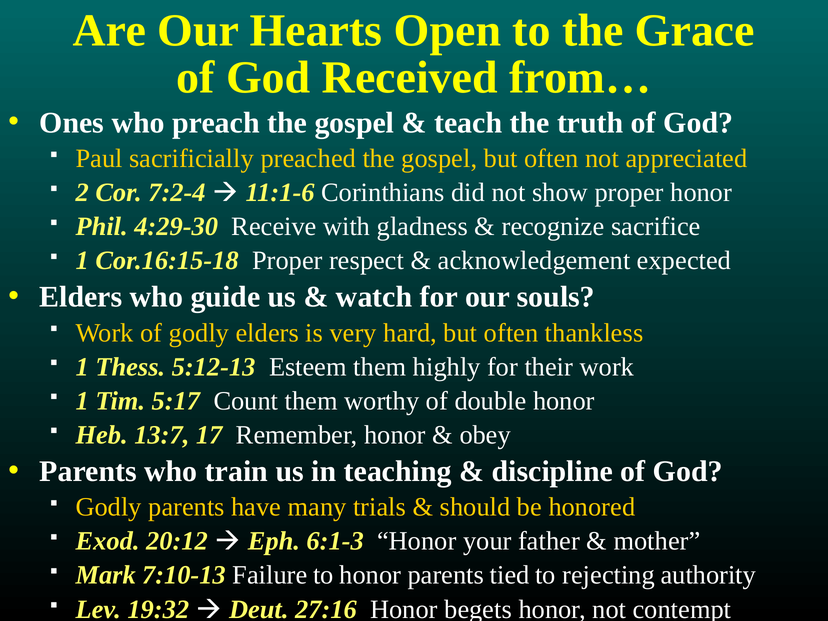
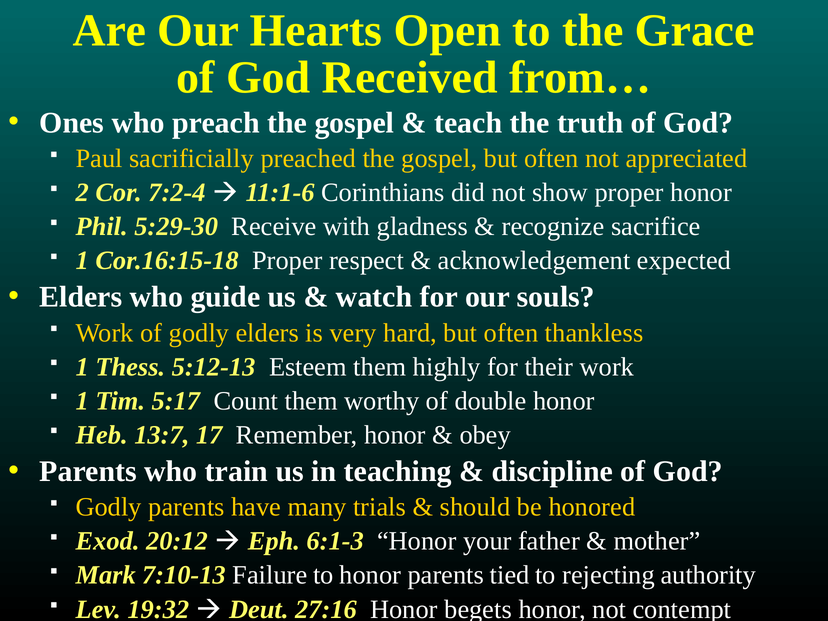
4:29-30: 4:29-30 -> 5:29-30 (176, 227)
